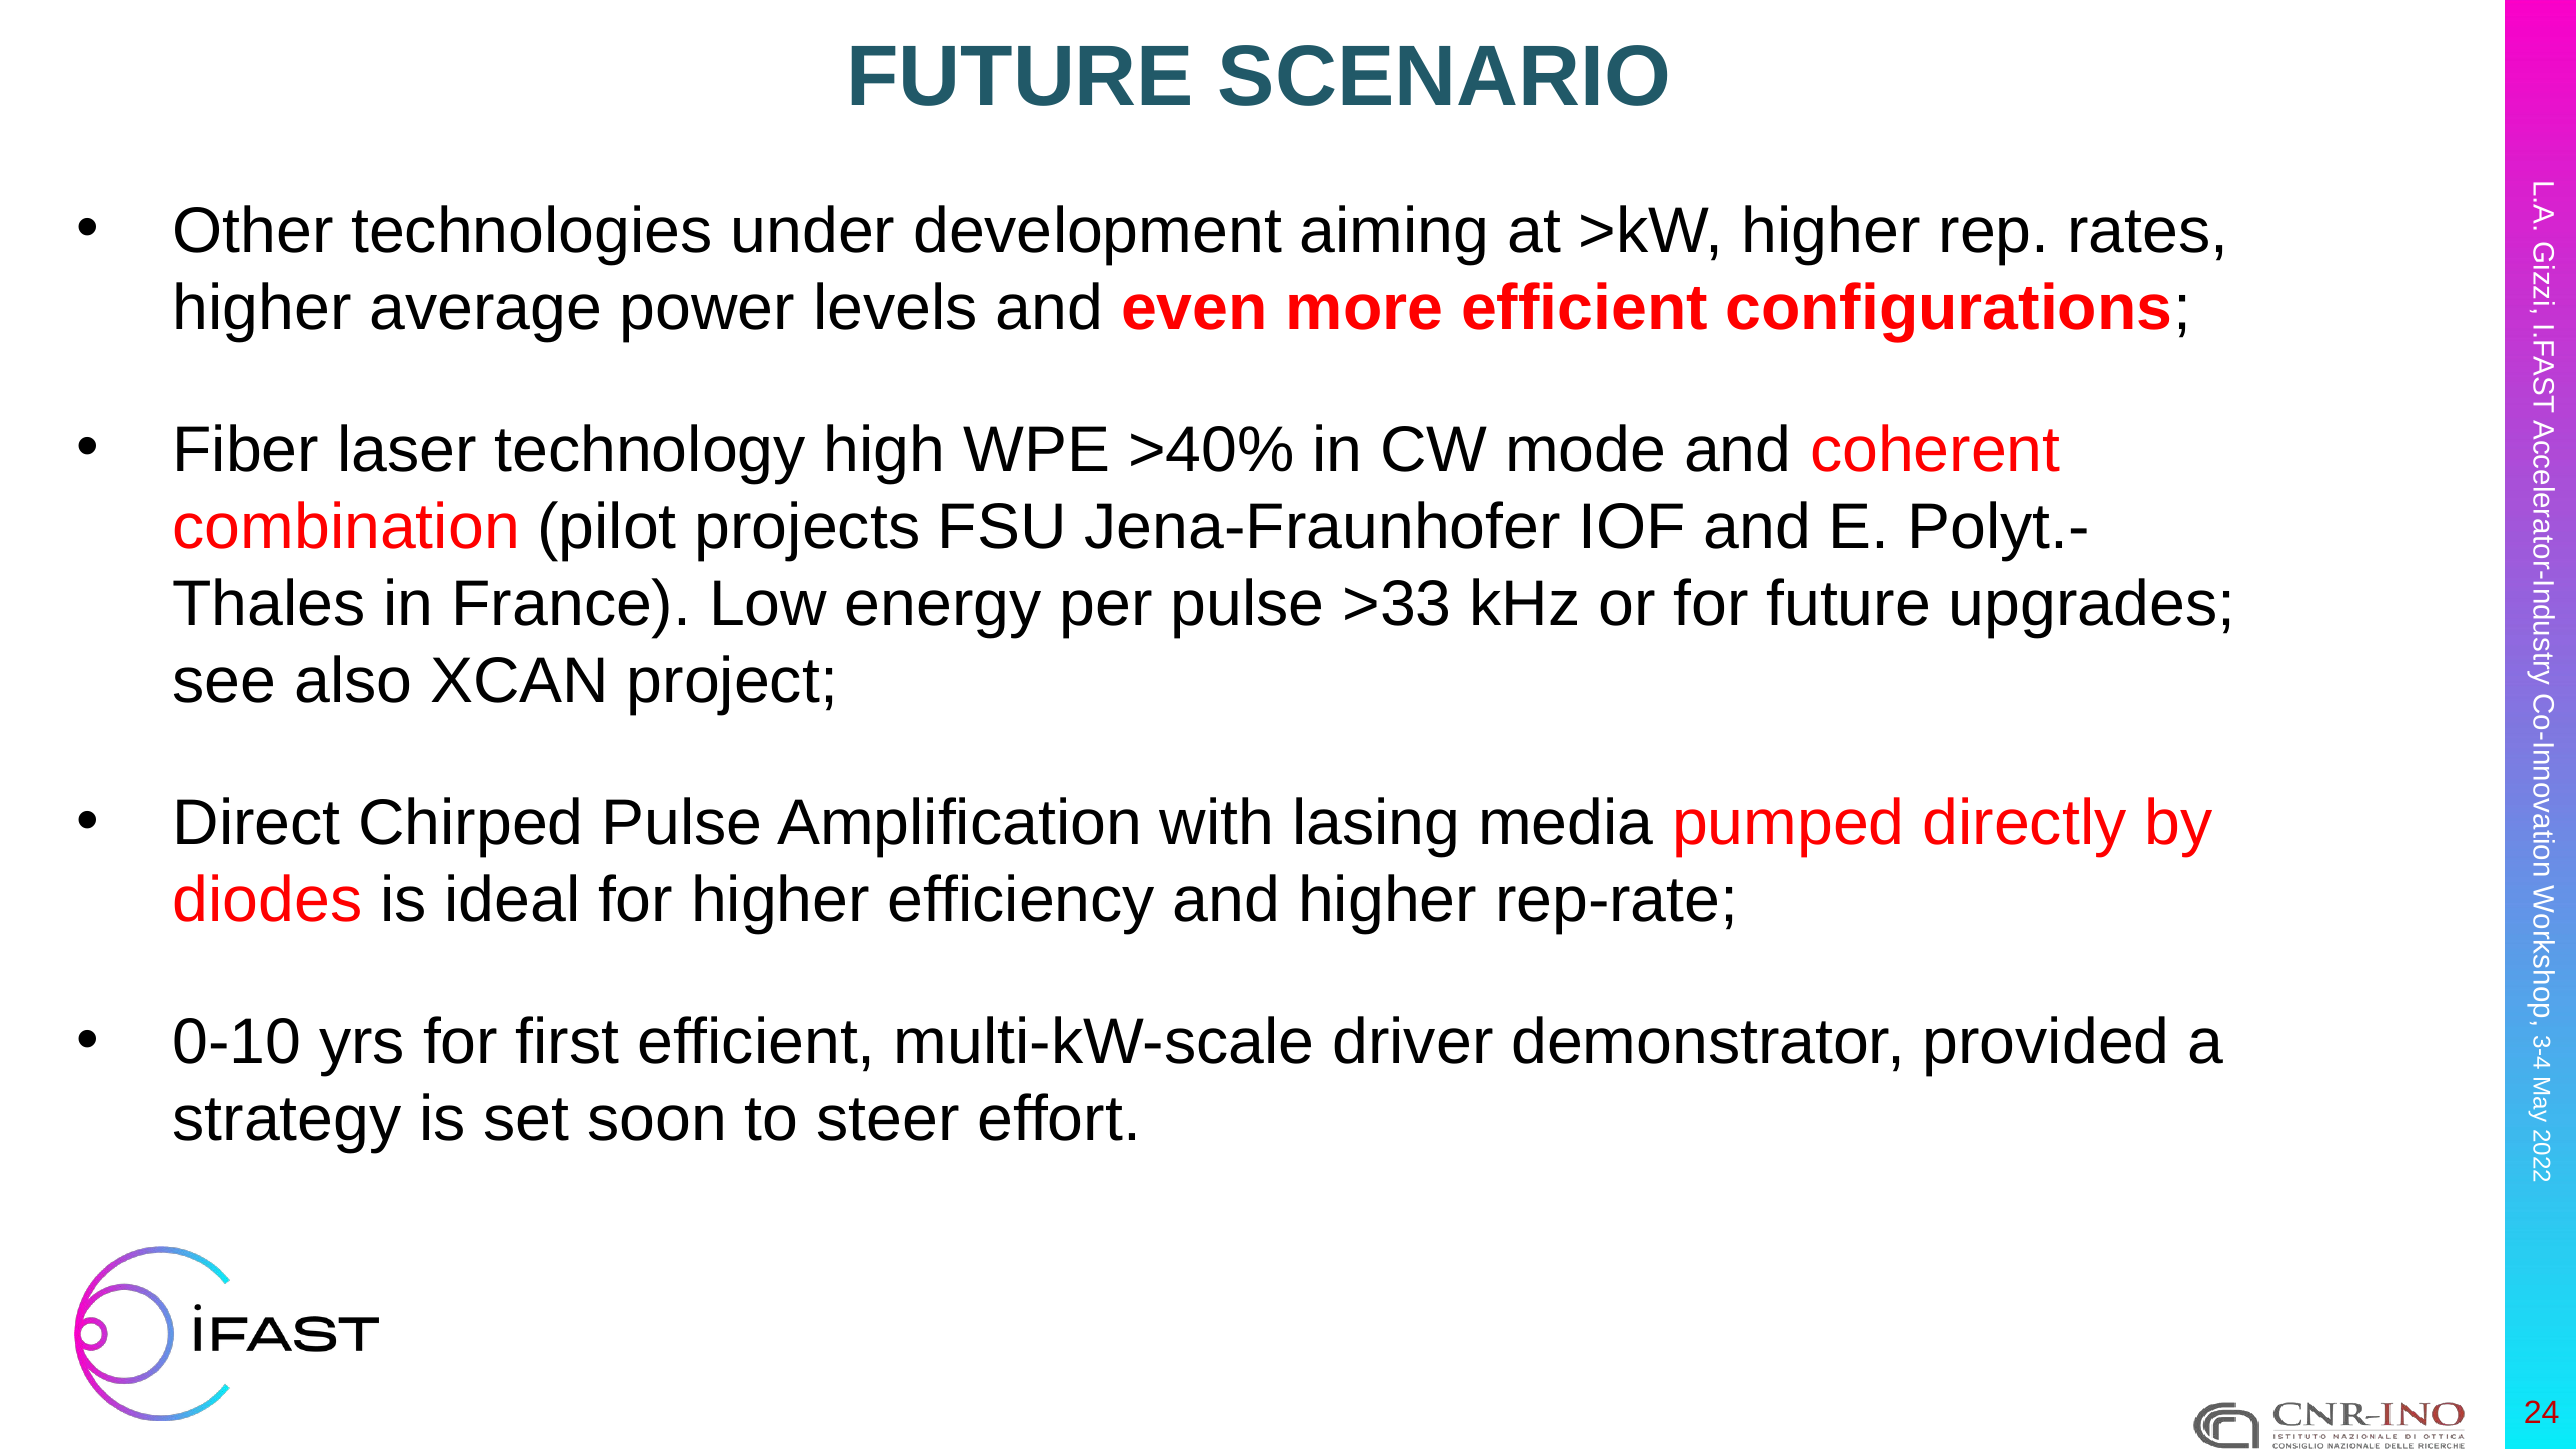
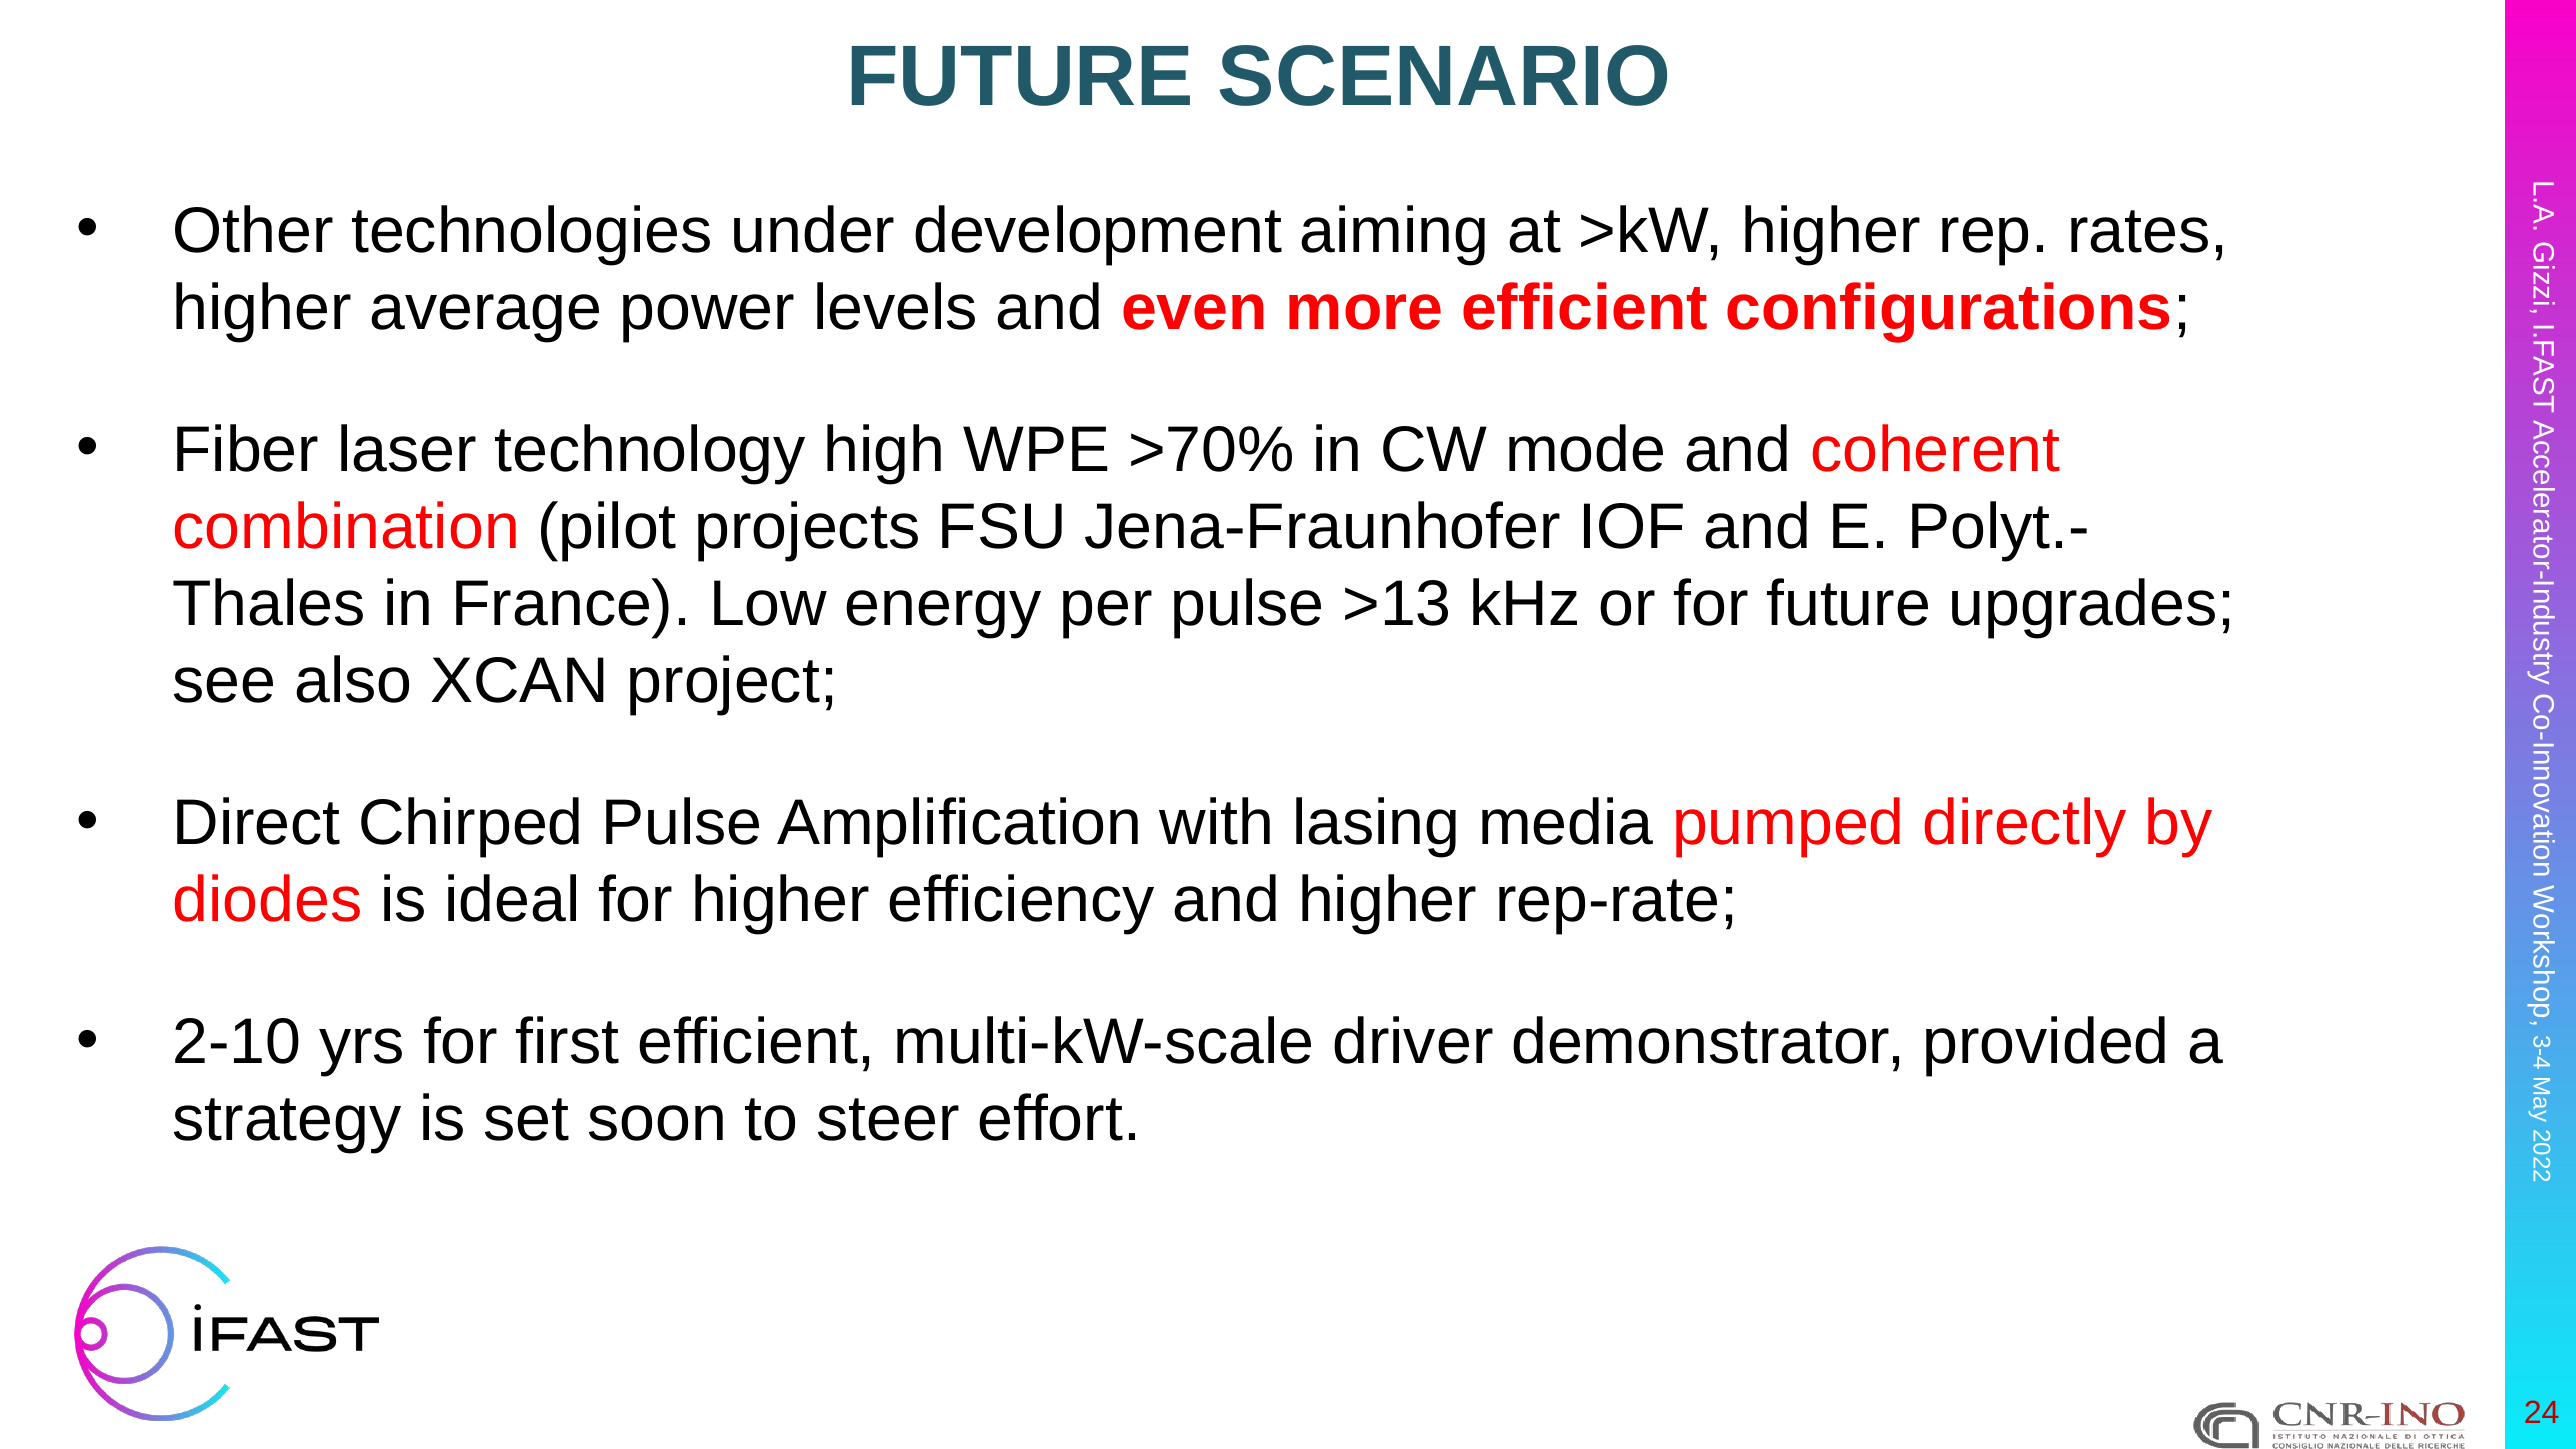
>40%: >40% -> >70% (1211, 450)
>33: >33 -> >13 (1397, 604)
0-10: 0-10 -> 2-10 (237, 1042)
